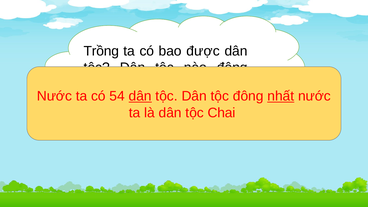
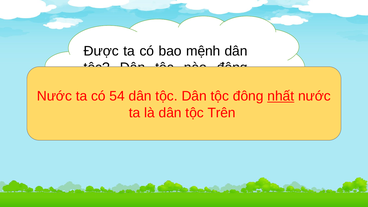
Trồng: Trồng -> Được (101, 51)
được: được -> mệnh (203, 51)
dân underline: present -> none (140, 96)
Chai: Chai -> Trên (222, 113)
